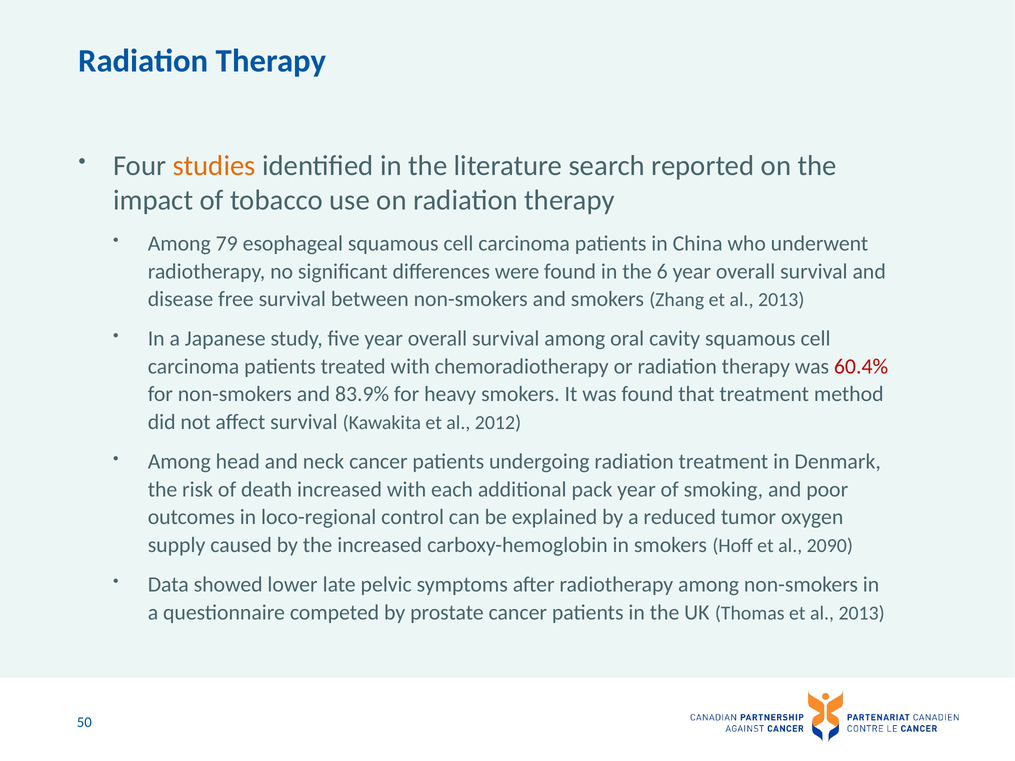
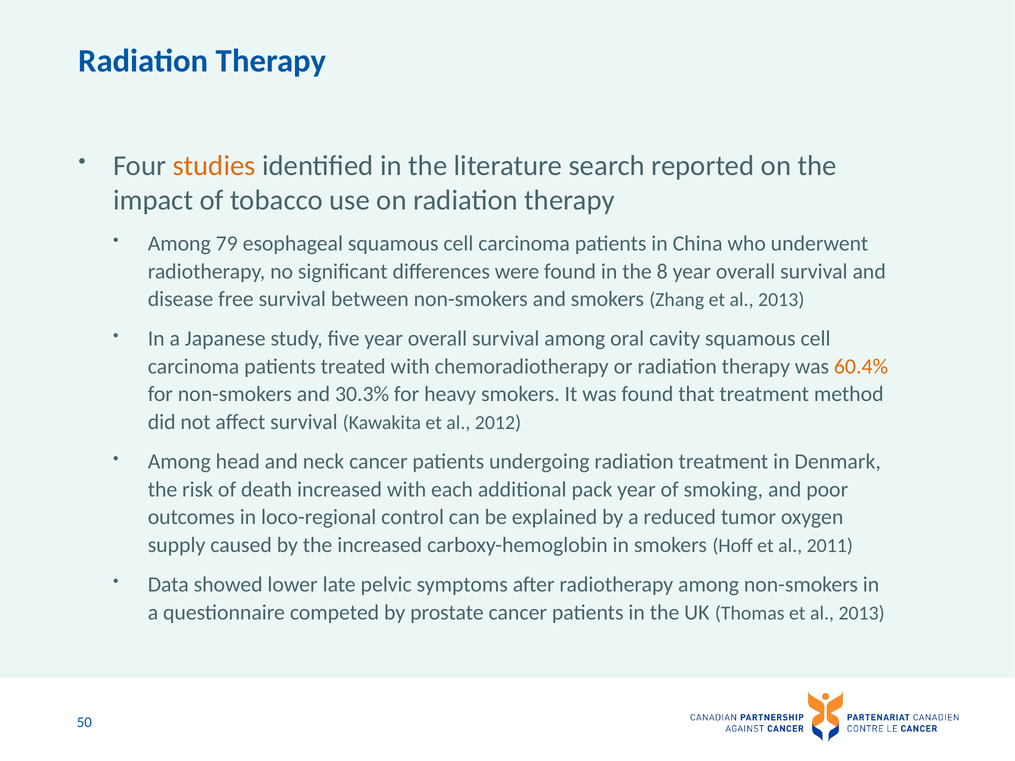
6: 6 -> 8 (662, 272)
60.4% colour: red -> orange (861, 367)
83.9%: 83.9% -> 30.3% (362, 394)
2090: 2090 -> 2011 (830, 546)
